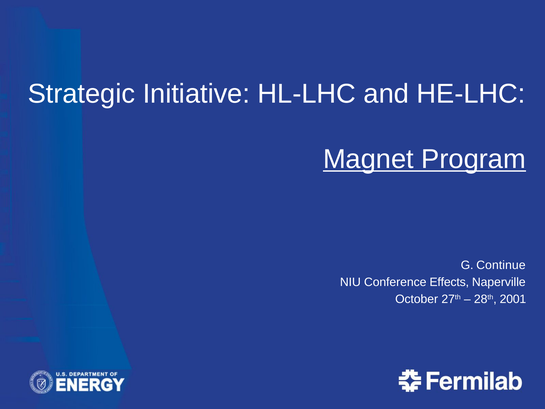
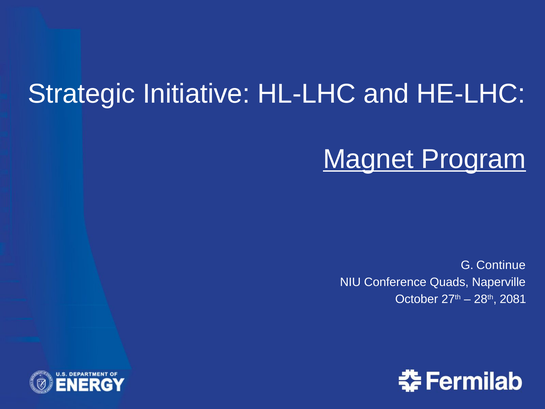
Effects: Effects -> Quads (449, 282)
2001: 2001 -> 2081 (513, 299)
